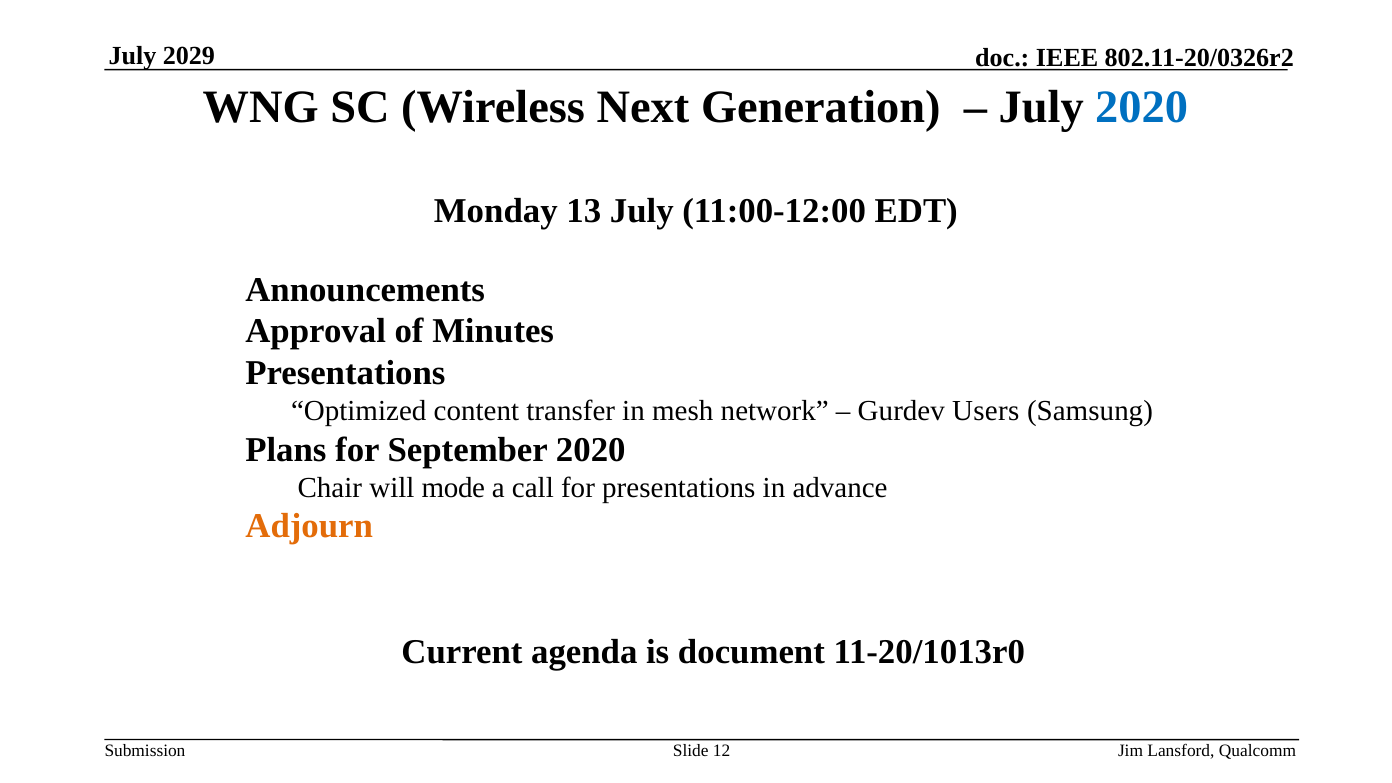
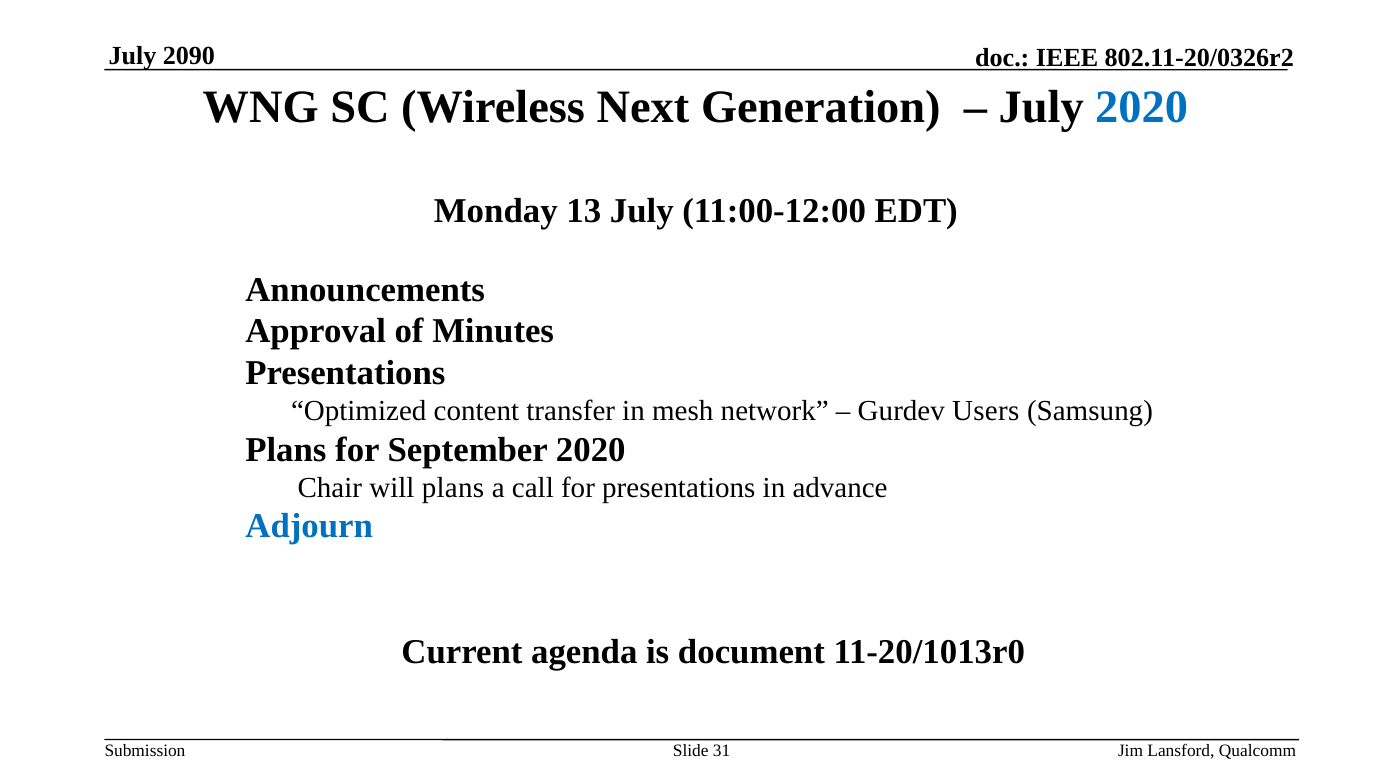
2029: 2029 -> 2090 (189, 56)
will mode: mode -> plans (453, 488)
Adjourn colour: orange -> blue (309, 526)
12: 12 -> 31 (722, 751)
